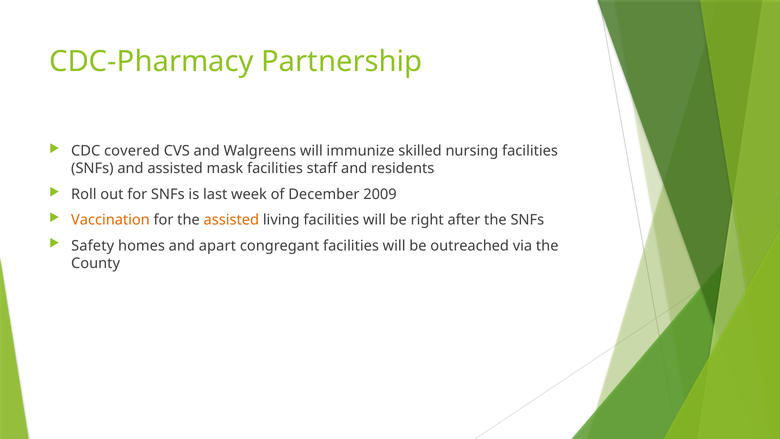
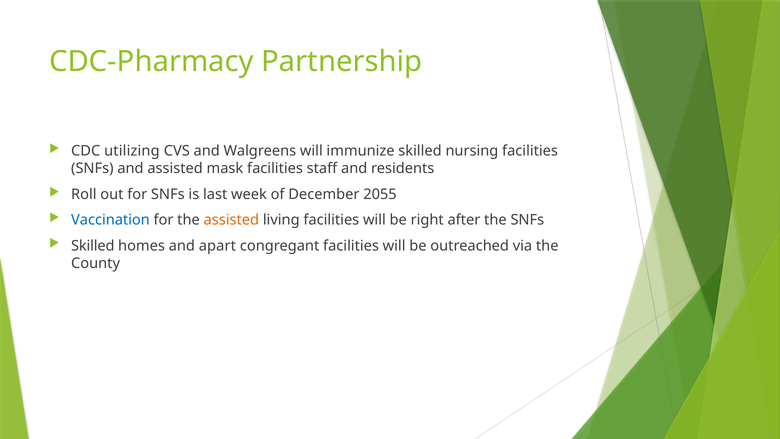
covered: covered -> utilizing (132, 151)
2009: 2009 -> 2055 (380, 194)
Vaccination colour: orange -> blue (110, 220)
Safety: Safety -> Skilled (93, 246)
